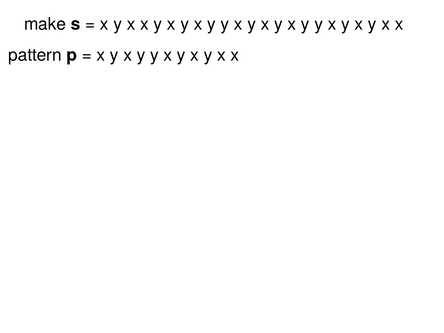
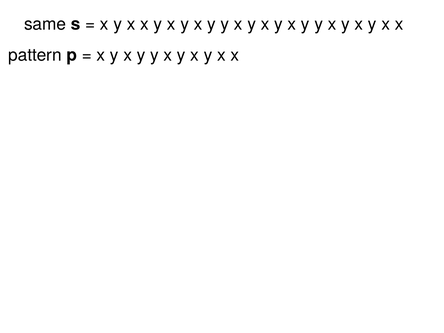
make: make -> same (45, 24)
